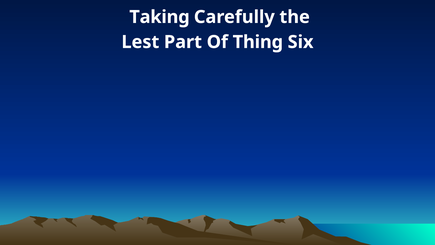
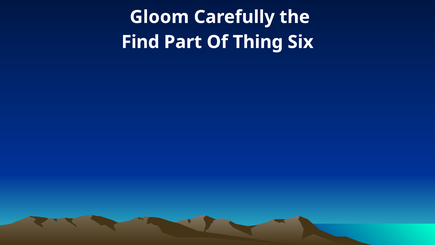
Taking: Taking -> Gloom (159, 17)
Lest: Lest -> Find (140, 42)
